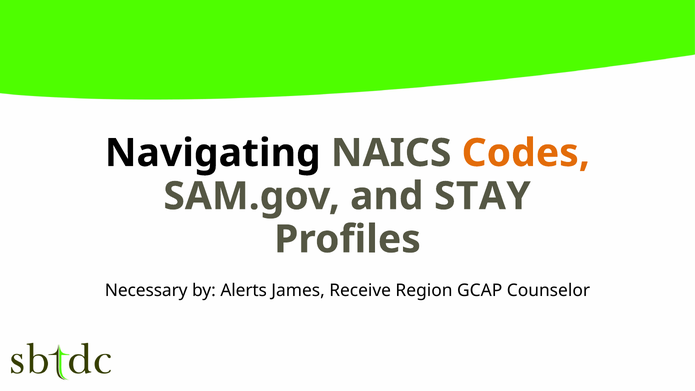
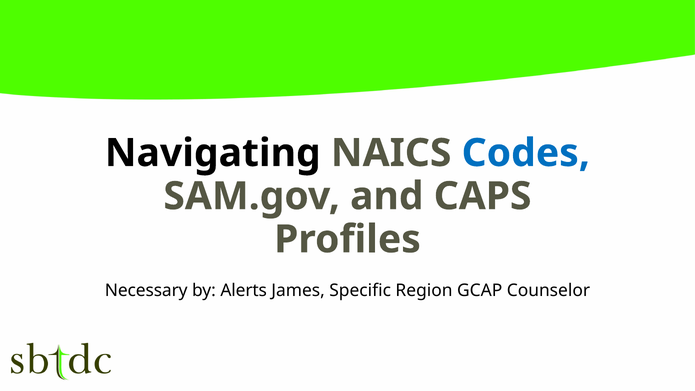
Codes colour: orange -> blue (526, 153)
STAY: STAY -> CAPS (483, 196)
Receive: Receive -> Specific (360, 290)
